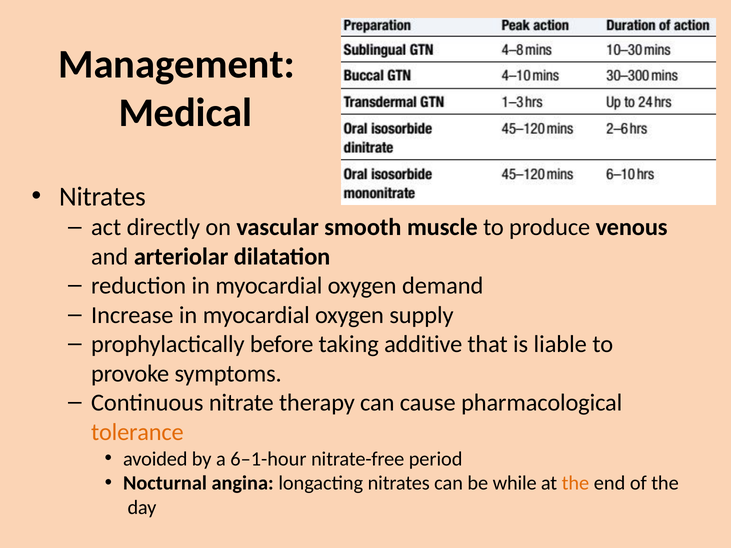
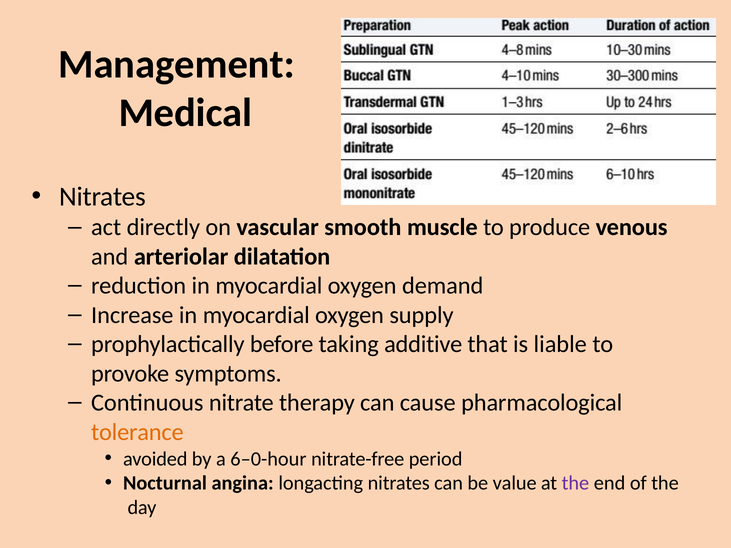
6–1-hour: 6–1-hour -> 6–0-hour (268, 459)
while: while -> value (515, 483)
the colour: orange -> purple (575, 483)
